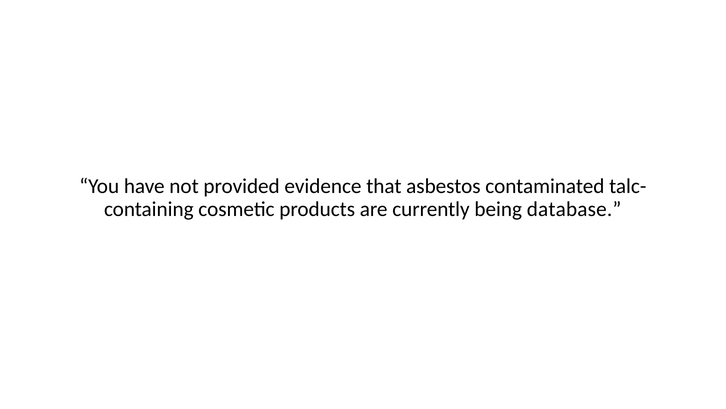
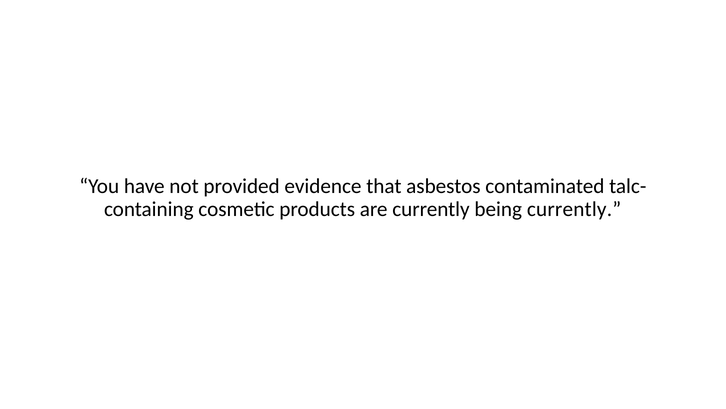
being database: database -> currently (574, 209)
